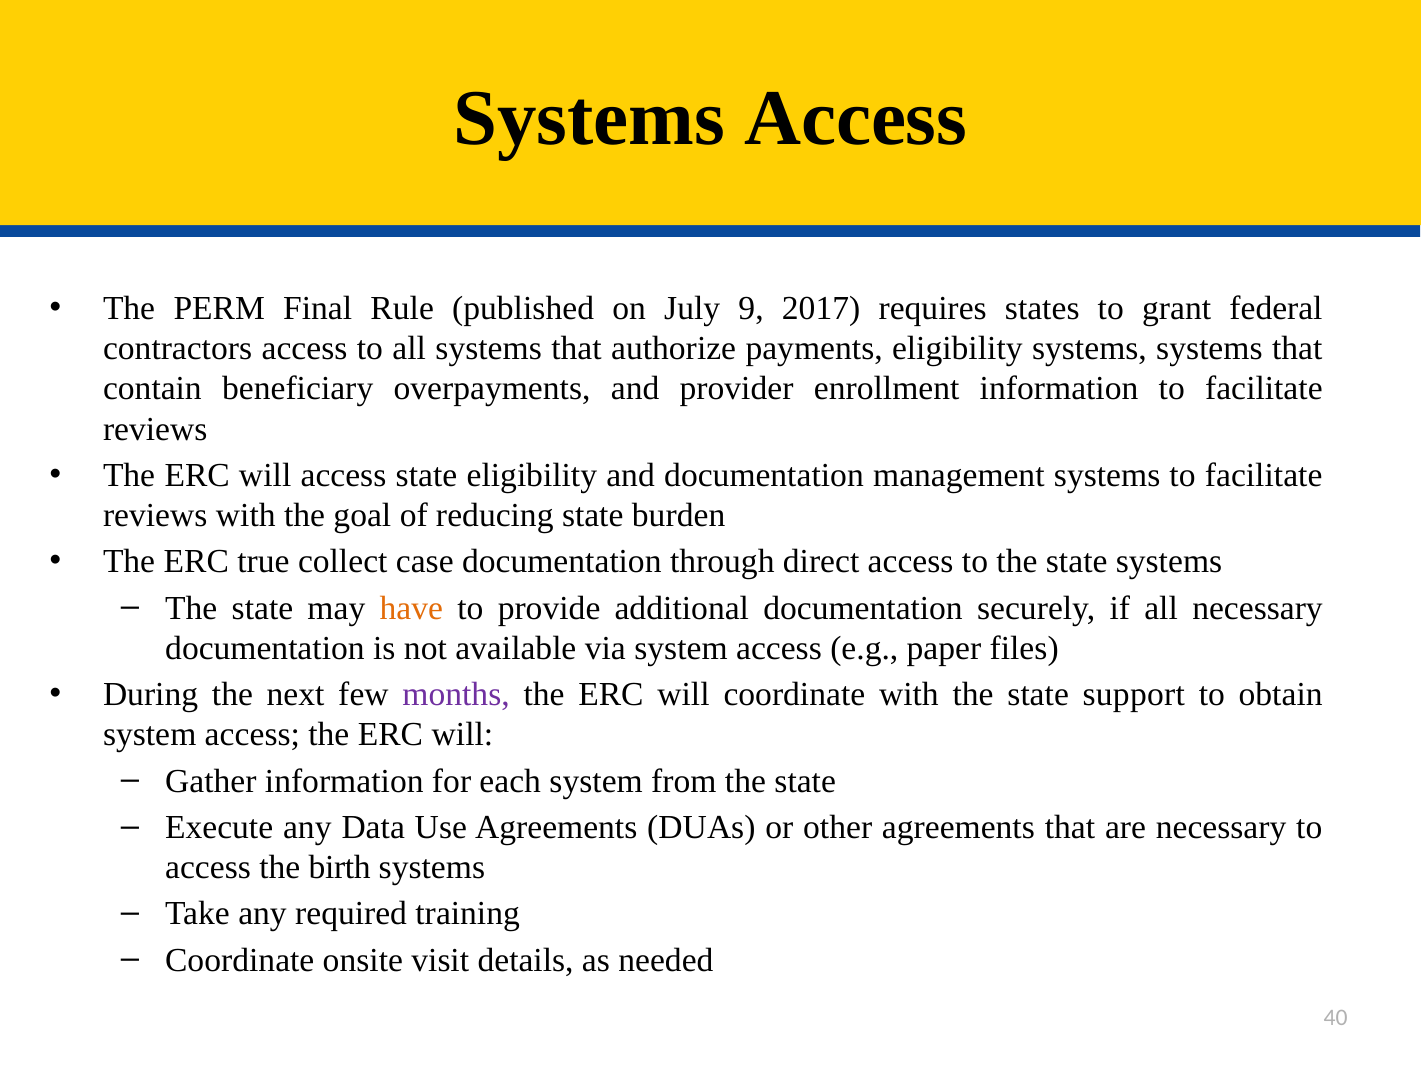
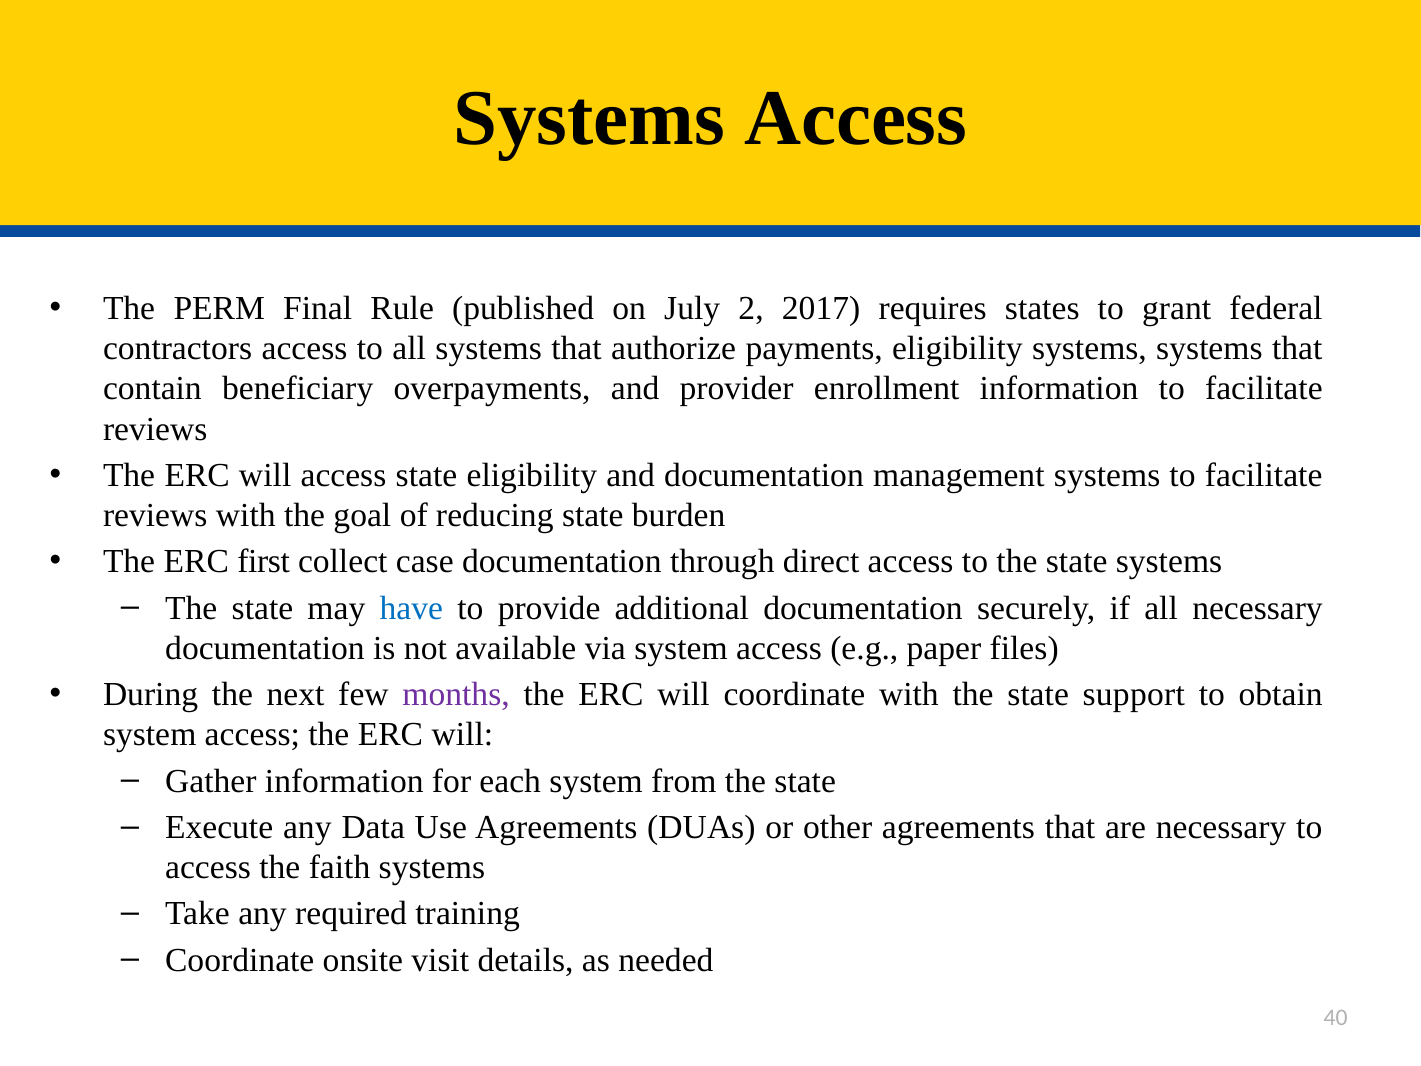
9: 9 -> 2 (751, 308)
true: true -> first (264, 562)
have colour: orange -> blue (411, 608)
birth: birth -> faith (340, 867)
